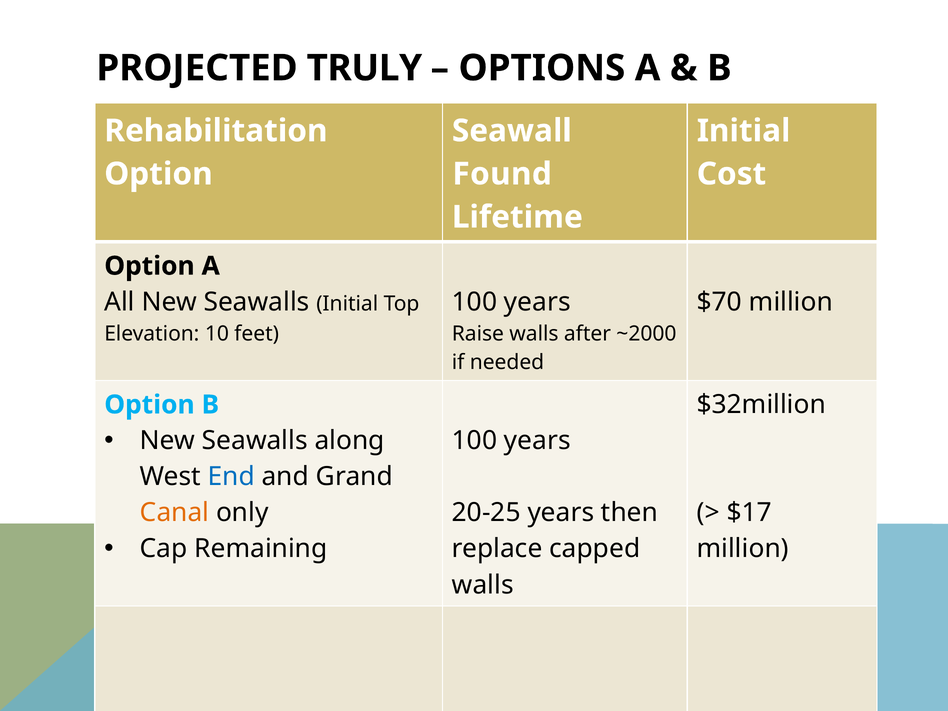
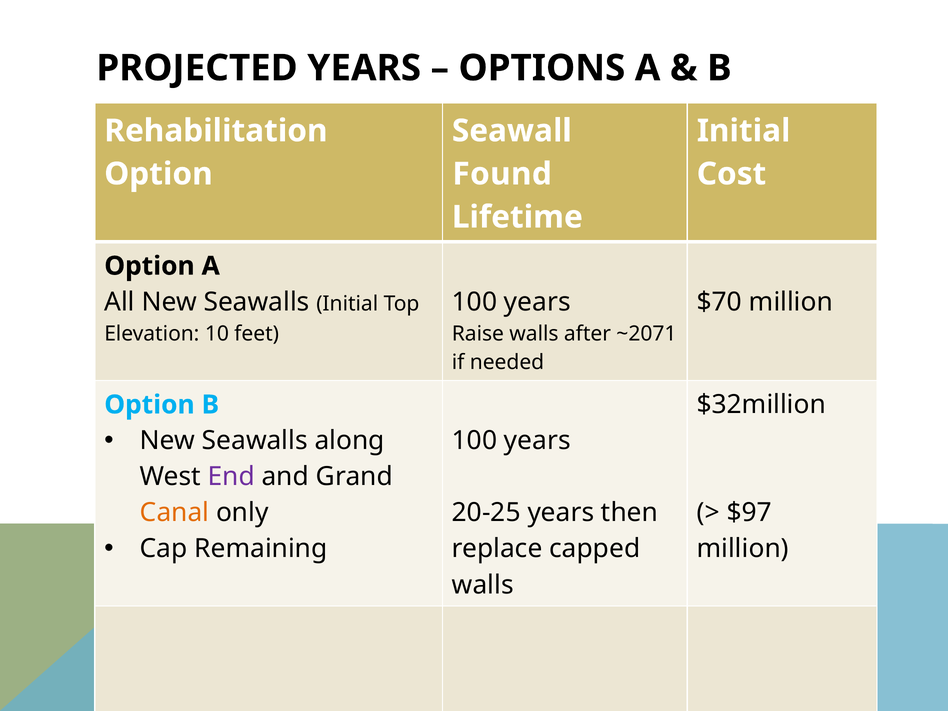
PROJECTED TRULY: TRULY -> YEARS (364, 68)
~2000: ~2000 -> ~2071 (646, 334)
End colour: blue -> purple (231, 477)
$17: $17 -> $97 (749, 513)
